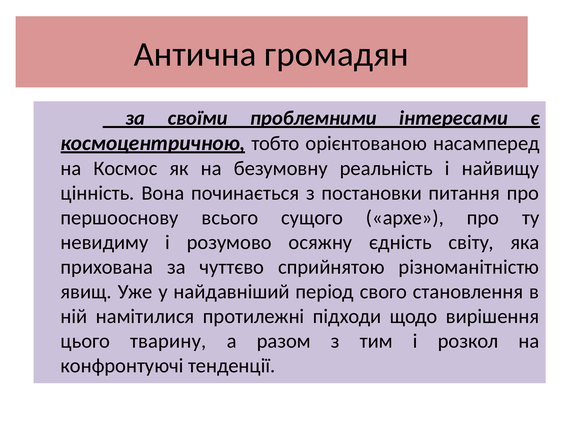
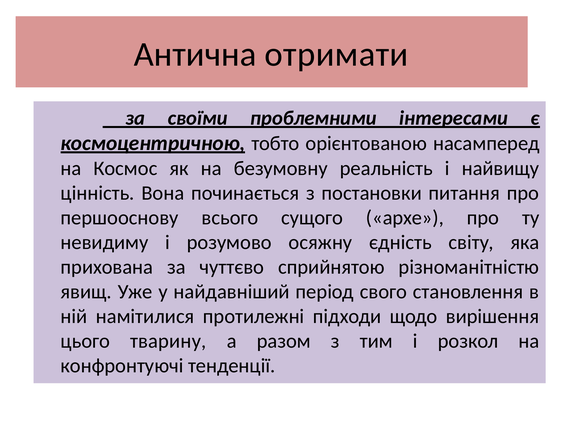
громадян: громадян -> отримати (336, 54)
